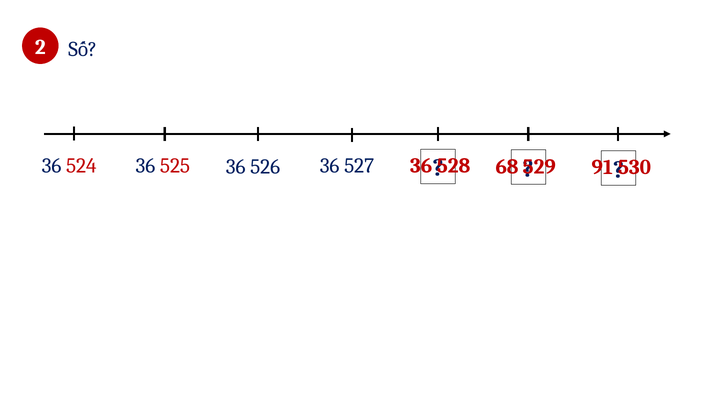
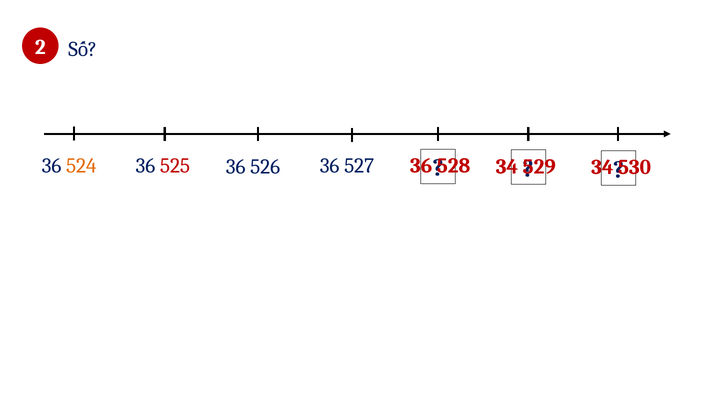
524 colour: red -> orange (81, 166)
68: 68 -> 34 (507, 167)
91: 91 -> 34 (602, 167)
